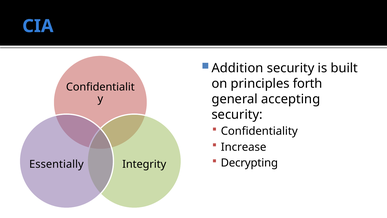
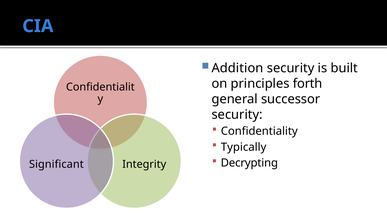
accepting: accepting -> successor (291, 99)
Increase: Increase -> Typically (244, 147)
Essentially: Essentially -> Significant (56, 164)
